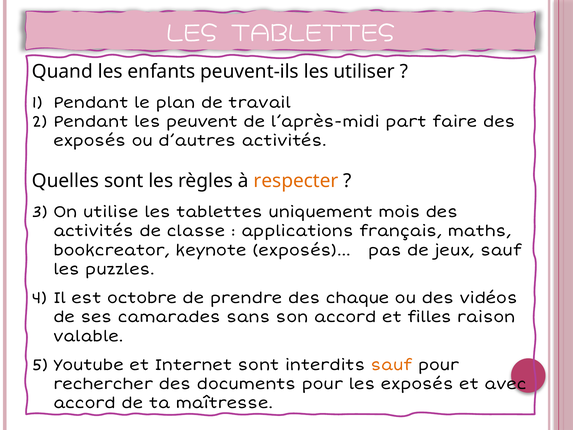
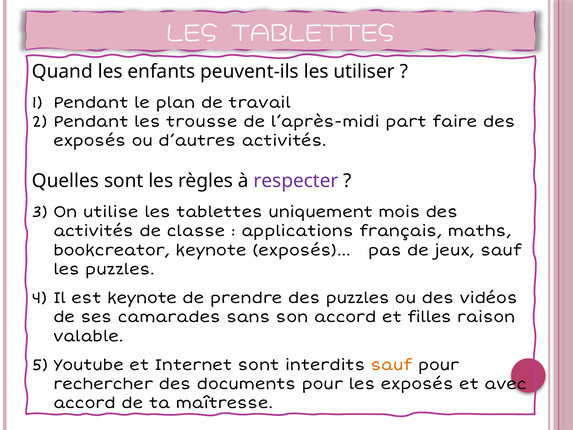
peuvent: peuvent -> trousse (202, 121)
respecter colour: orange -> purple (296, 181)
est octobre: octobre -> keynote (142, 298)
des chaque: chaque -> puzzles (358, 298)
